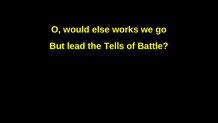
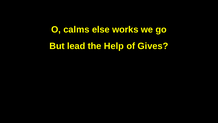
would: would -> calms (76, 30)
Tells: Tells -> Help (114, 46)
Battle: Battle -> Gives (153, 46)
